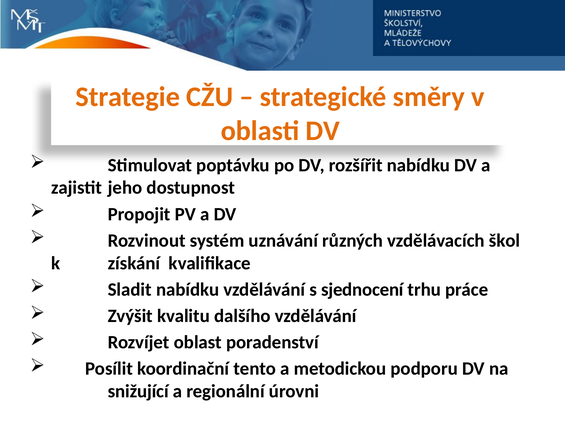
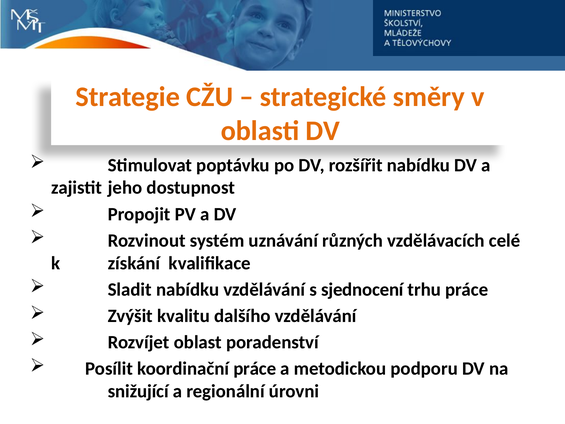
škol: škol -> celé (505, 240)
koordinační tento: tento -> práce (255, 368)
